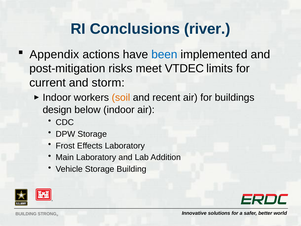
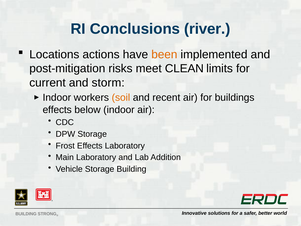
Appendix: Appendix -> Locations (54, 54)
been colour: blue -> orange (164, 54)
VTDEC: VTDEC -> CLEAN (184, 69)
design: design -> effects (57, 110)
